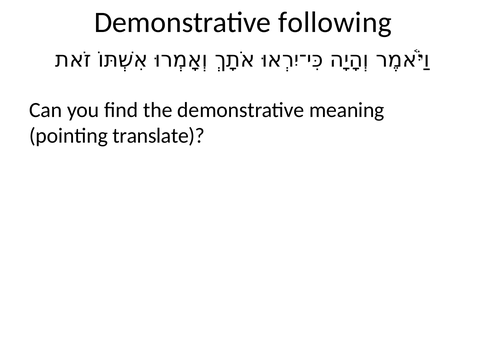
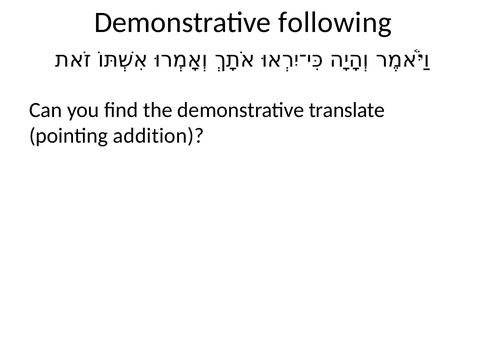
meaning: meaning -> translate (347, 110)
translate: translate -> addition (159, 136)
